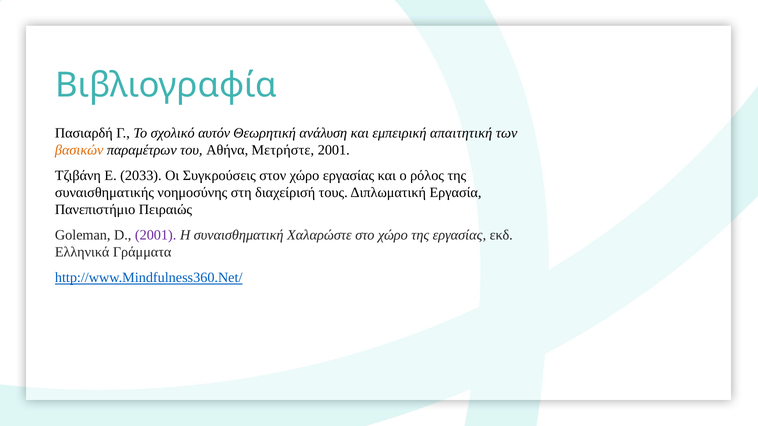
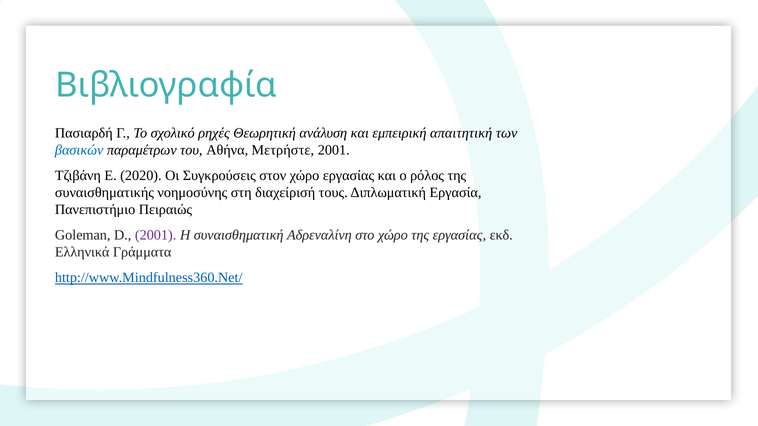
αυτόν: αυτόν -> ρηχές (214, 133)
βασικών colour: orange -> blue (79, 150)
2033: 2033 -> 2020 (141, 176)
Χαλαρώστε: Χαλαρώστε -> Αδρεναλίνη (319, 235)
